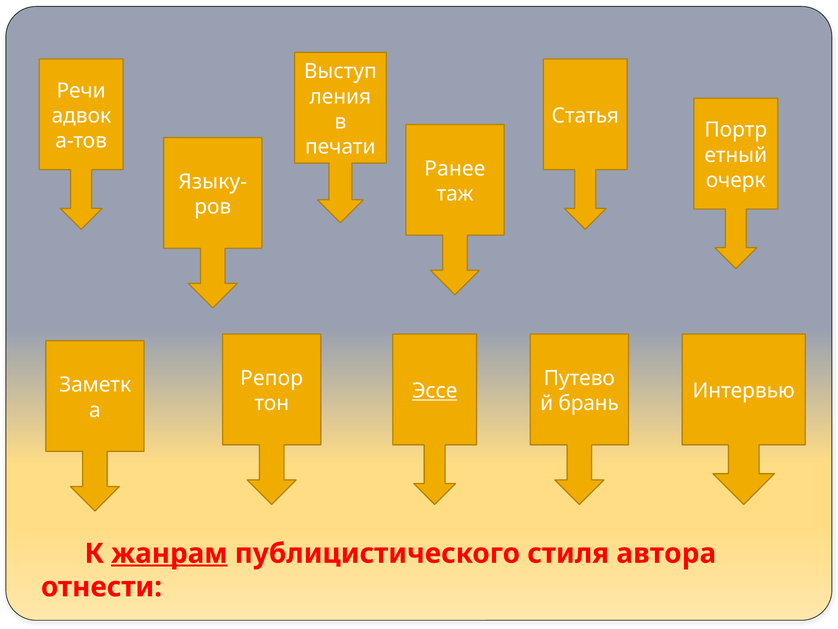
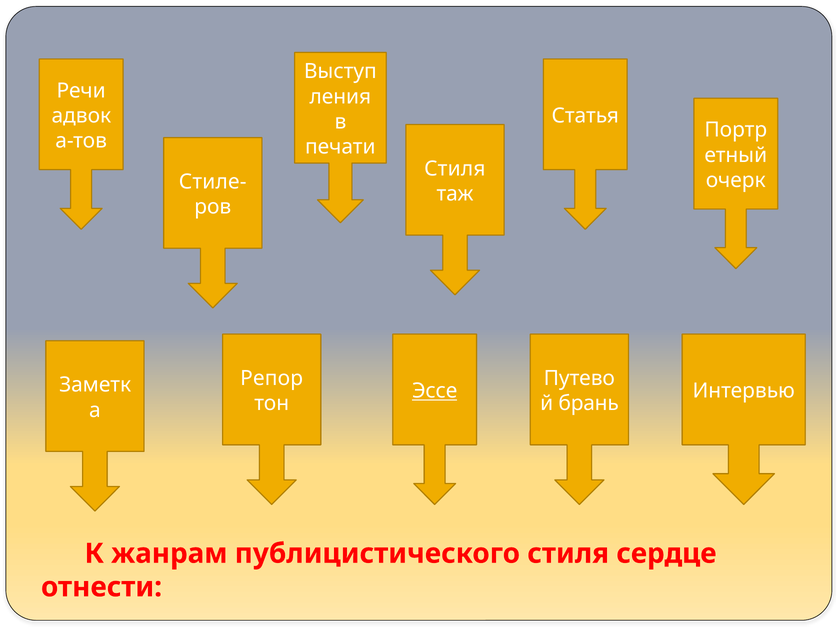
Ранее: Ранее -> Стиля (455, 169)
Языку-: Языку- -> Стиле- (213, 182)
жанрам underline: present -> none (169, 553)
автора: автора -> сердце (666, 553)
